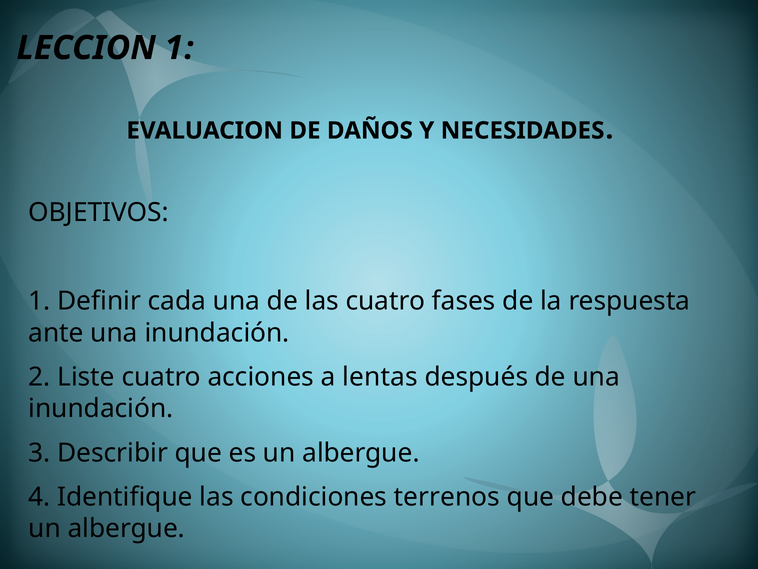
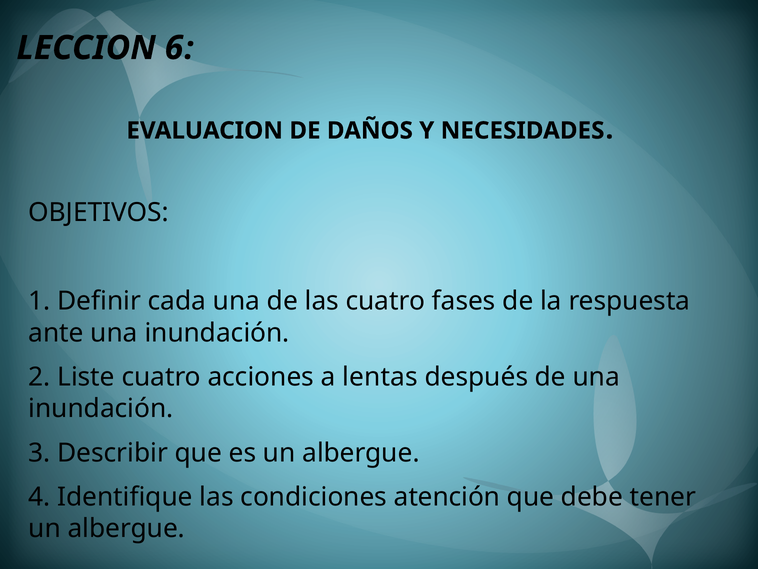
LECCION 1: 1 -> 6 (174, 48)
terrenos: terrenos -> atención (447, 497)
